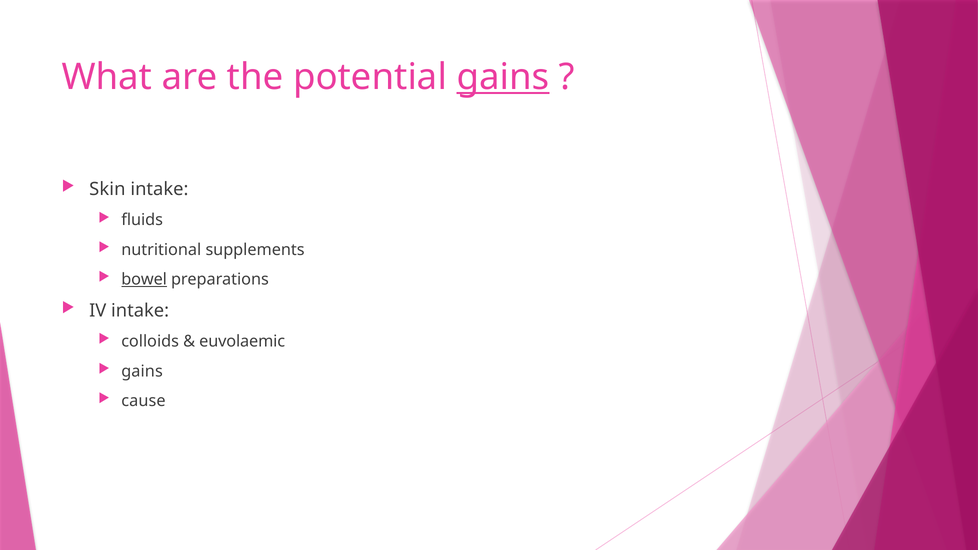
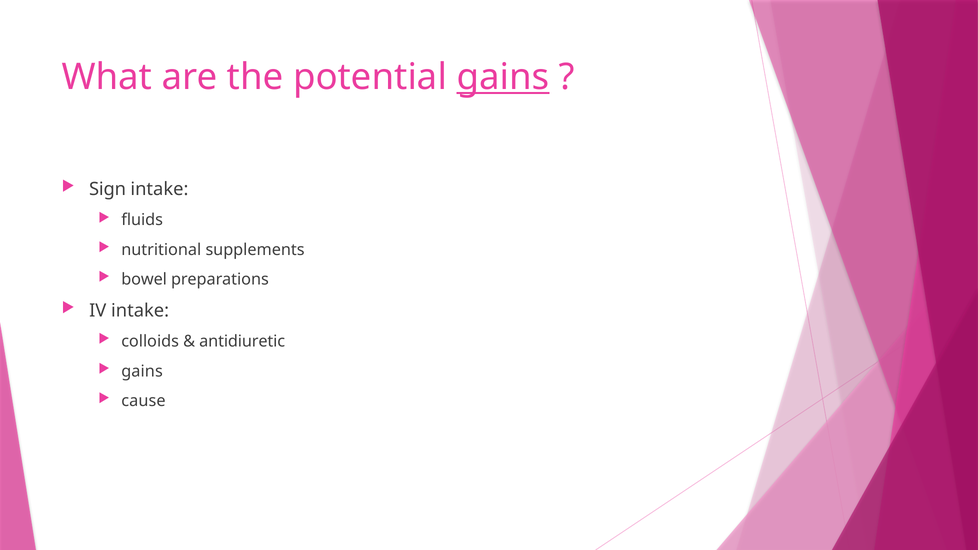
Skin: Skin -> Sign (108, 189)
bowel underline: present -> none (144, 280)
euvolaemic: euvolaemic -> antidiuretic (242, 342)
